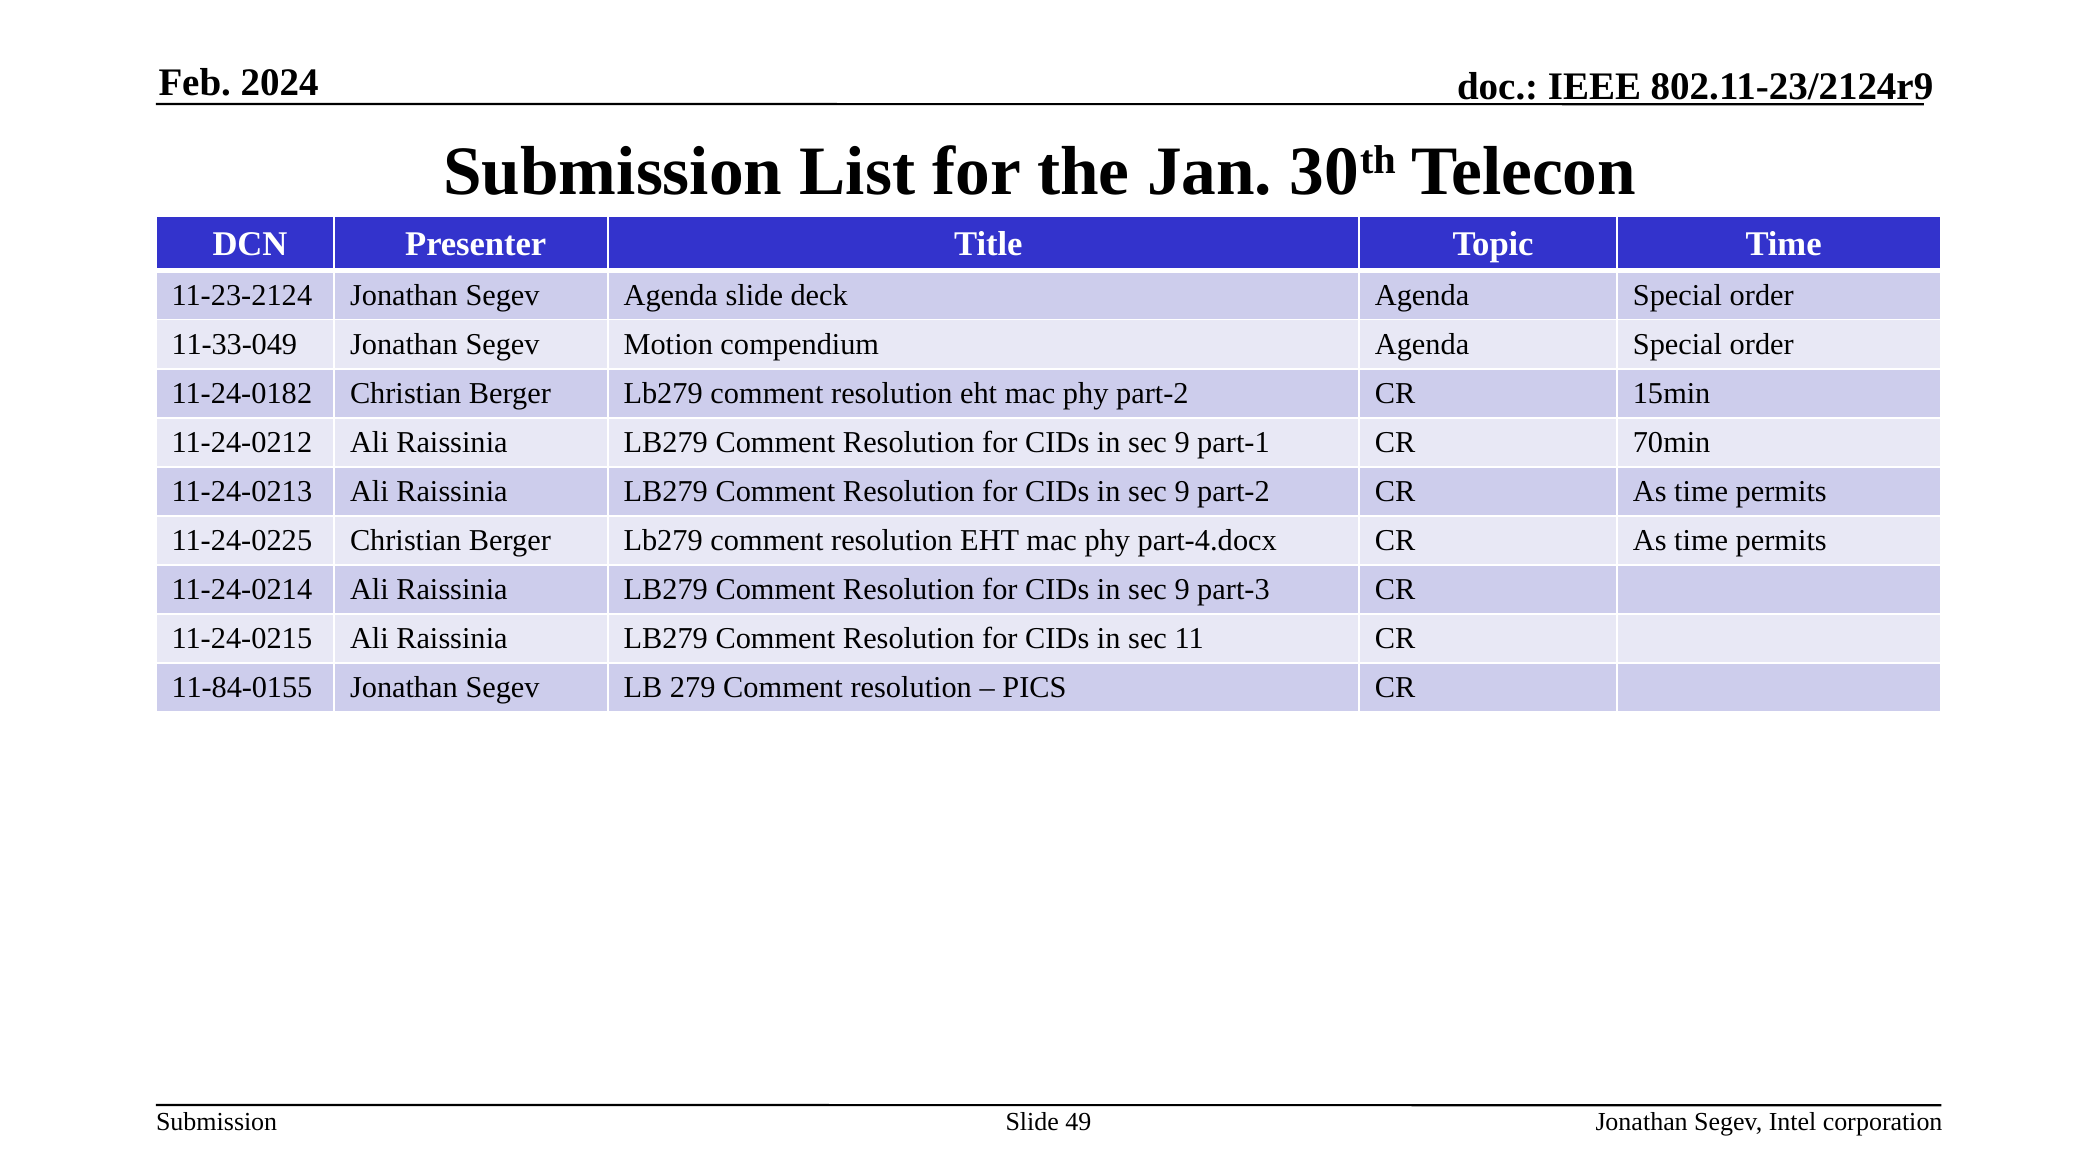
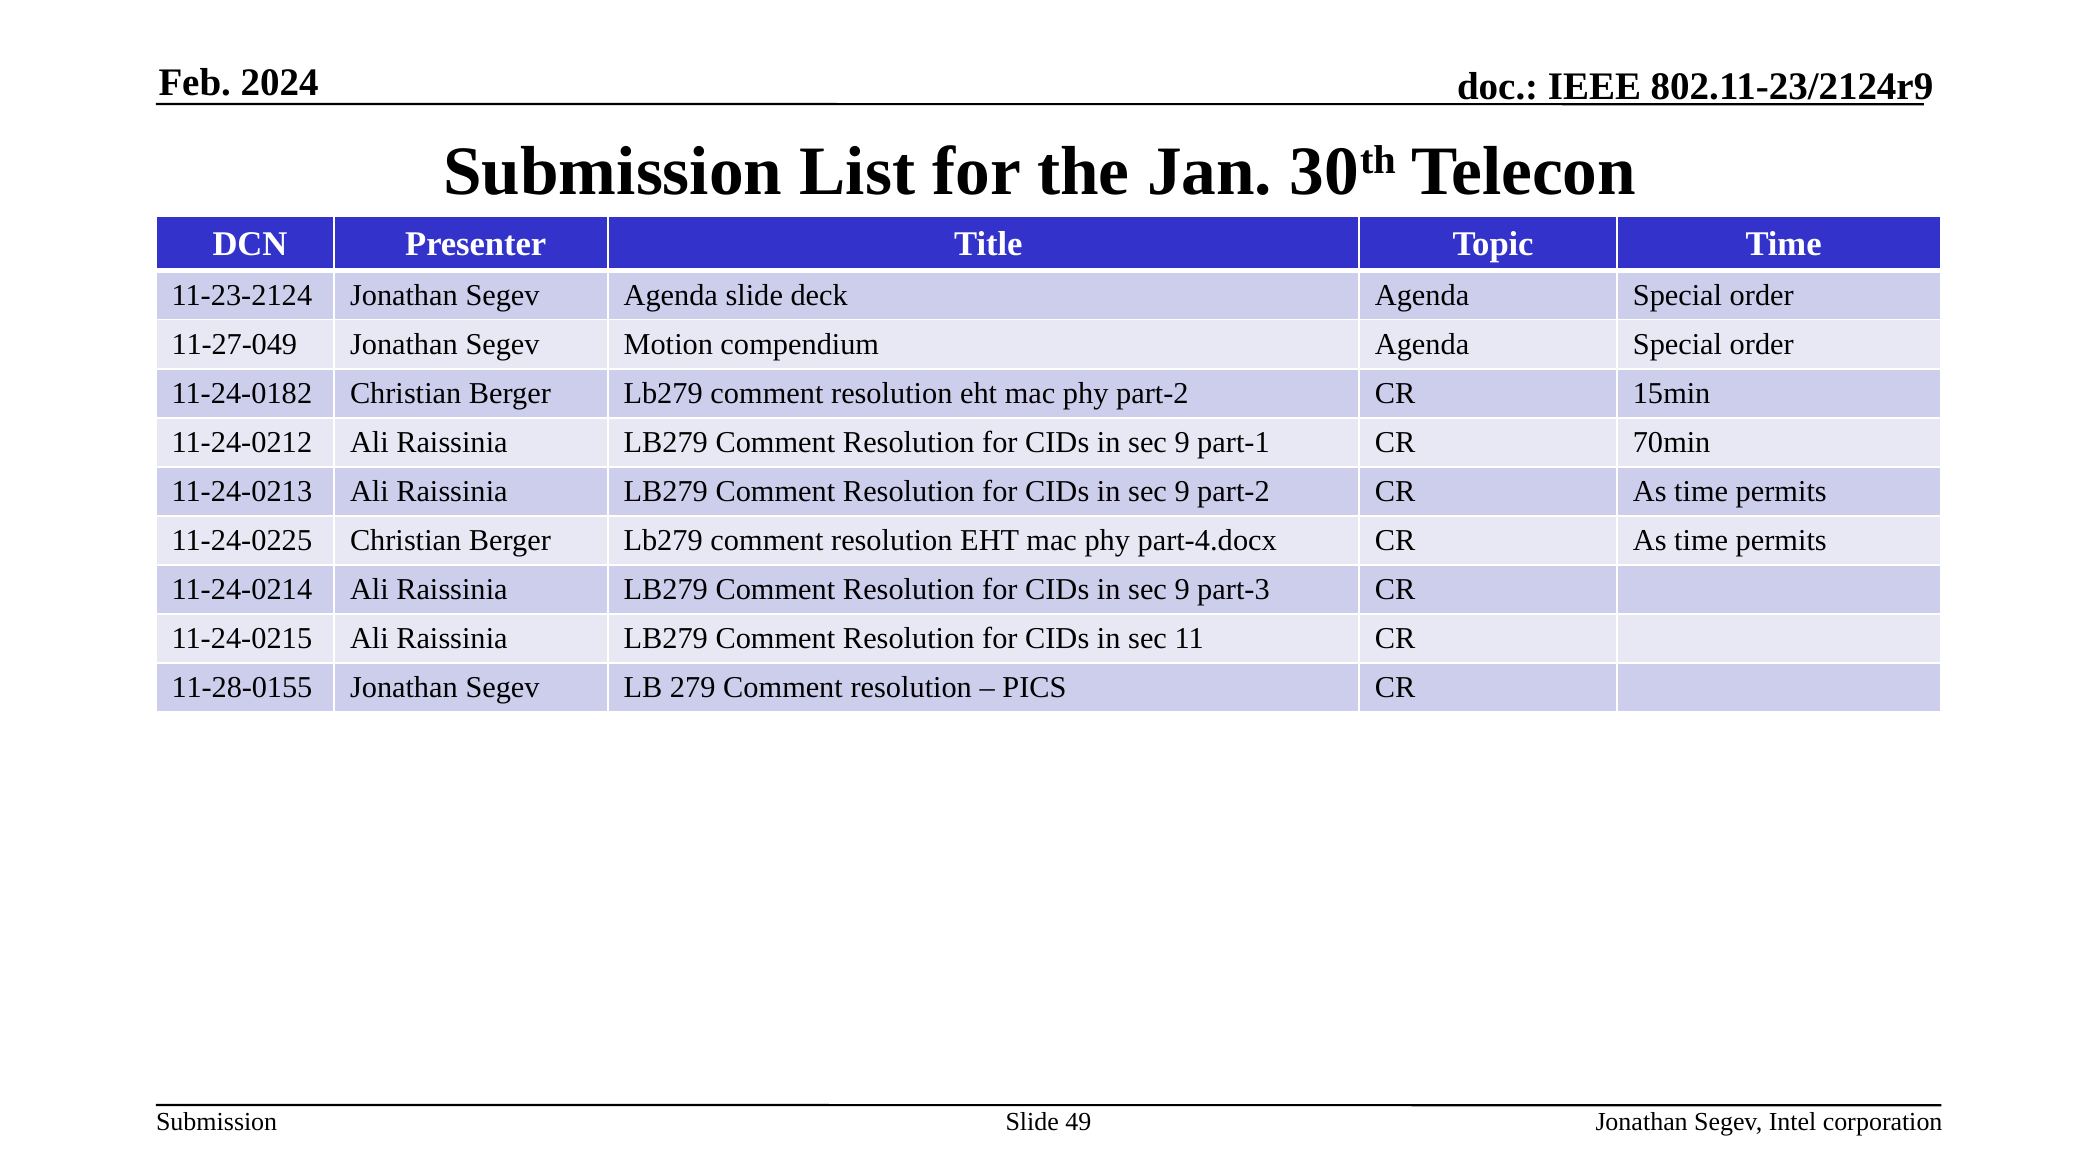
11-33-049: 11-33-049 -> 11-27-049 (234, 344)
11-84-0155: 11-84-0155 -> 11-28-0155 (242, 688)
